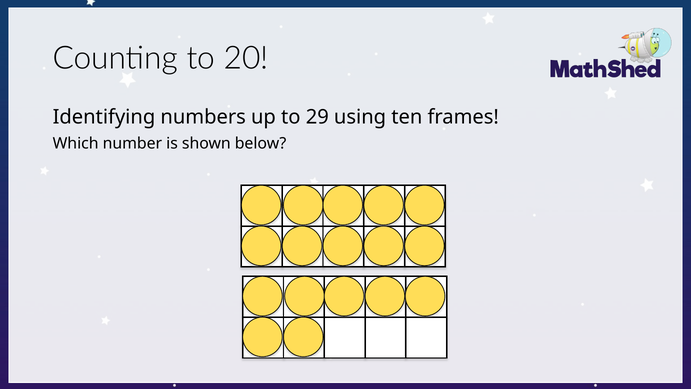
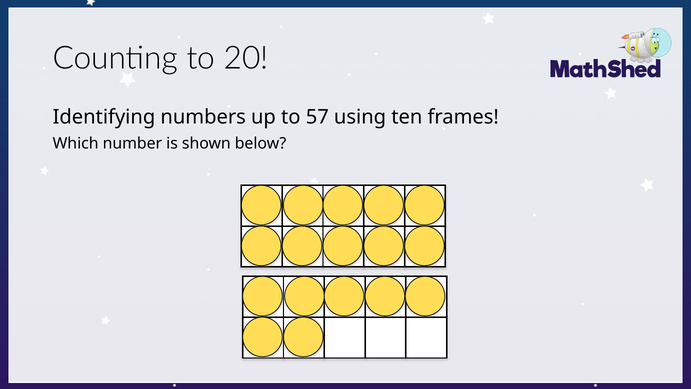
29: 29 -> 57 (317, 117)
